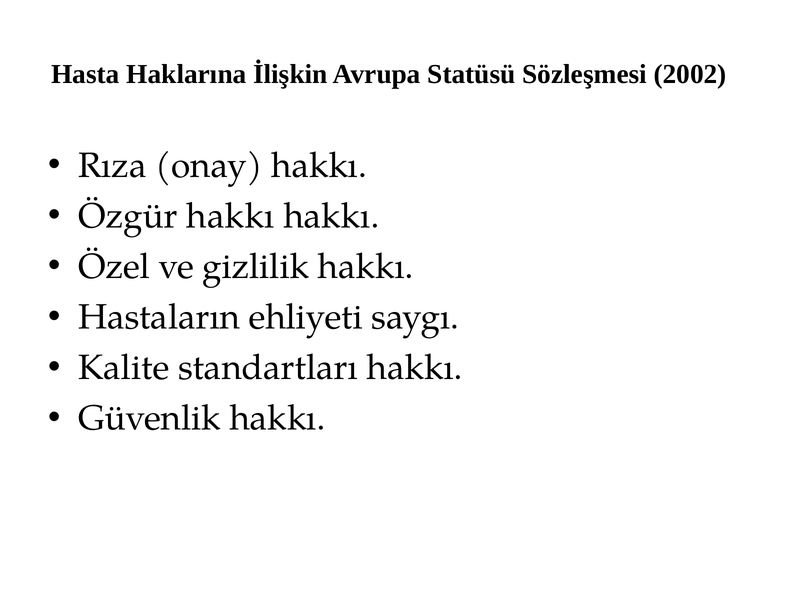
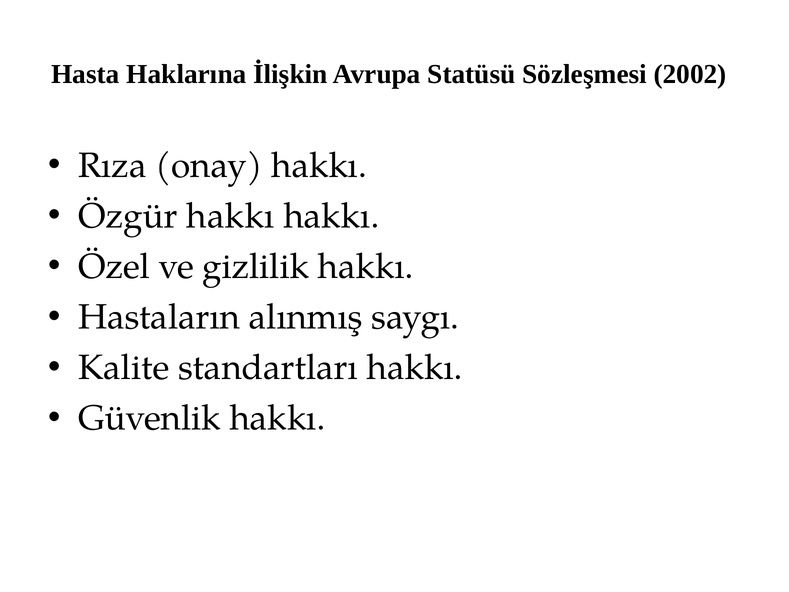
ehliyeti: ehliyeti -> alınmış (306, 317)
